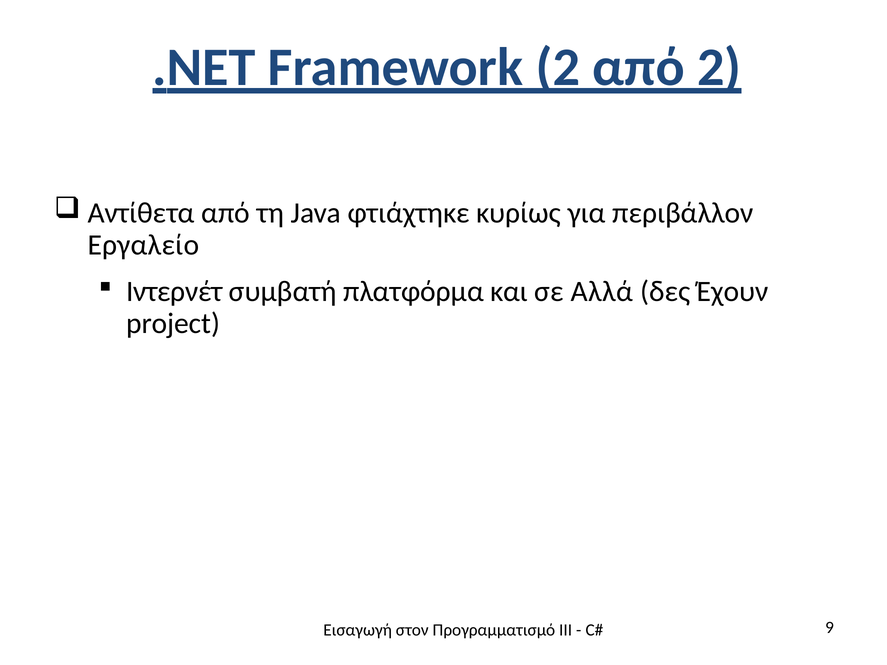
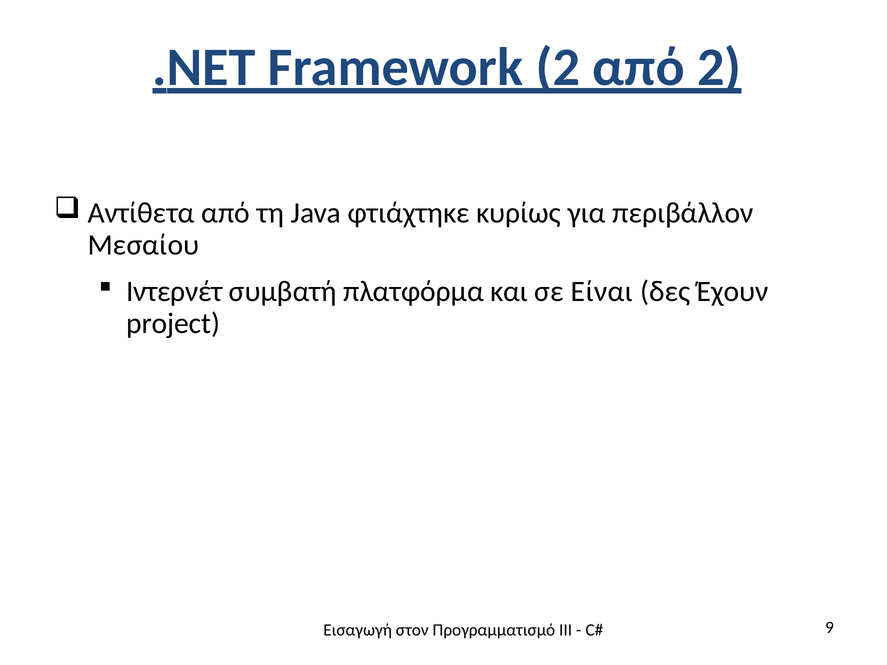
Εργαλείο: Εργαλείο -> Μεσαίου (143, 245)
Αλλά: Αλλά -> Είναι (602, 292)
